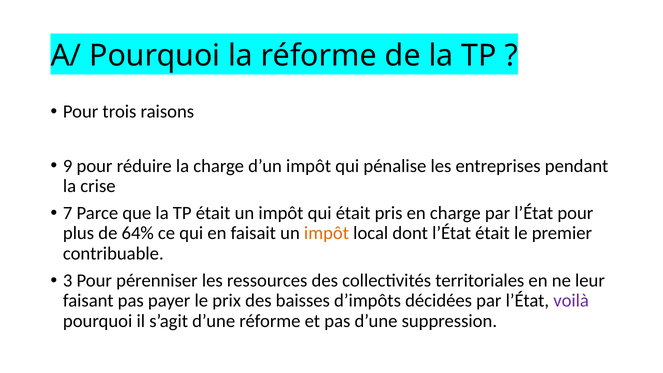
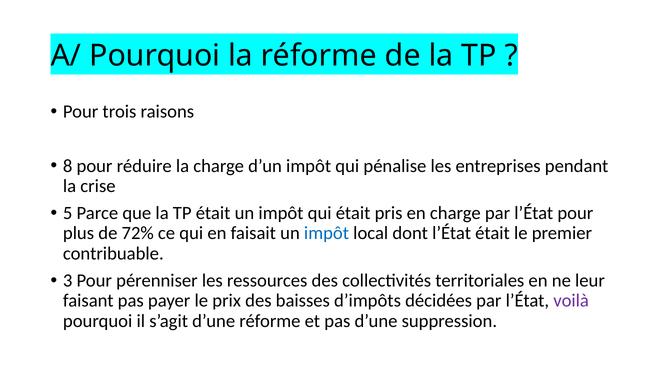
9: 9 -> 8 (68, 166)
7: 7 -> 5 (68, 213)
64%: 64% -> 72% (138, 233)
impôt colour: orange -> blue (327, 233)
